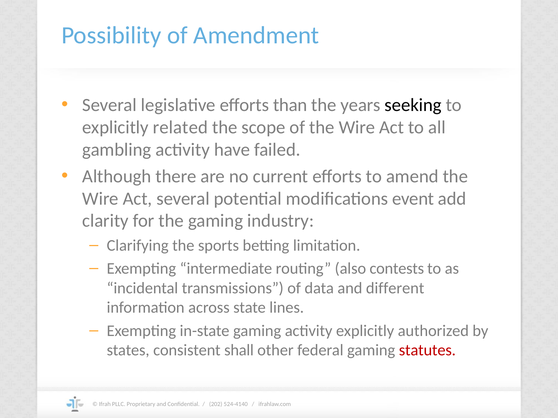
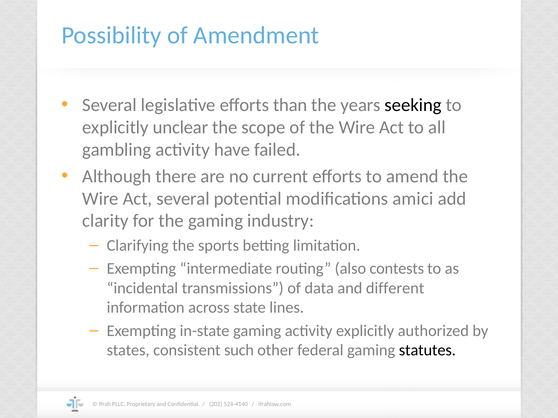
related: related -> unclear (180, 127)
event: event -> amici (413, 199)
shall: shall -> such (239, 351)
statutes colour: red -> black (427, 351)
